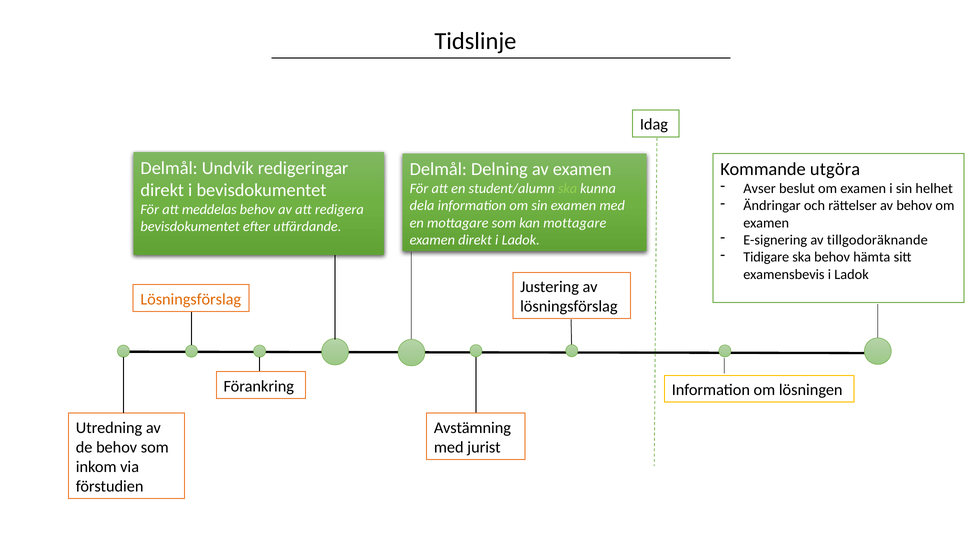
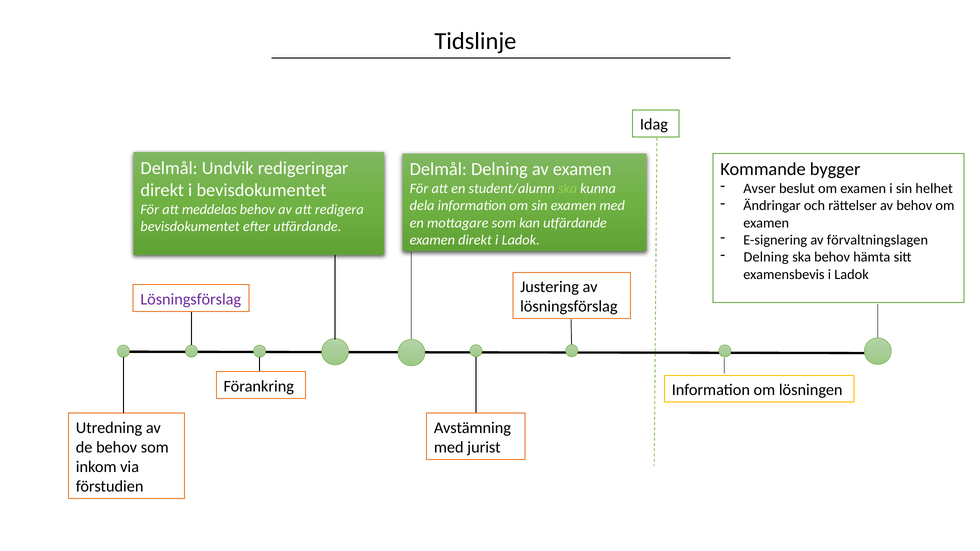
utgöra: utgöra -> bygger (835, 169)
kan mottagare: mottagare -> utfärdande (575, 223)
tillgodoräknande: tillgodoräknande -> förvaltningslagen (877, 240)
Tidigare: Tidigare -> Delning (766, 257)
Lösningsförslag colour: orange -> purple (191, 299)
